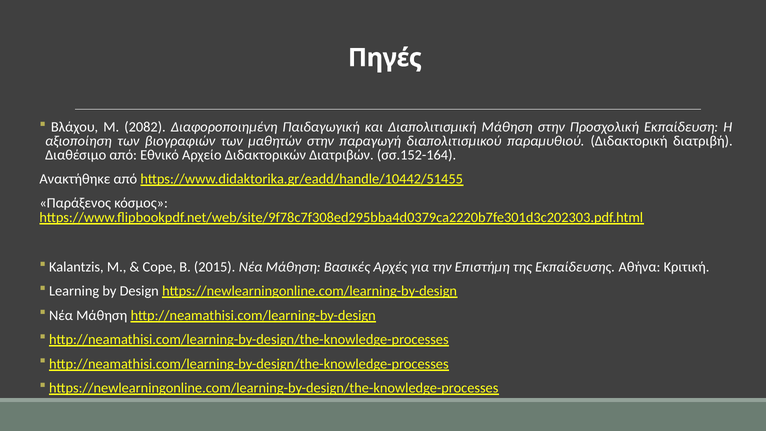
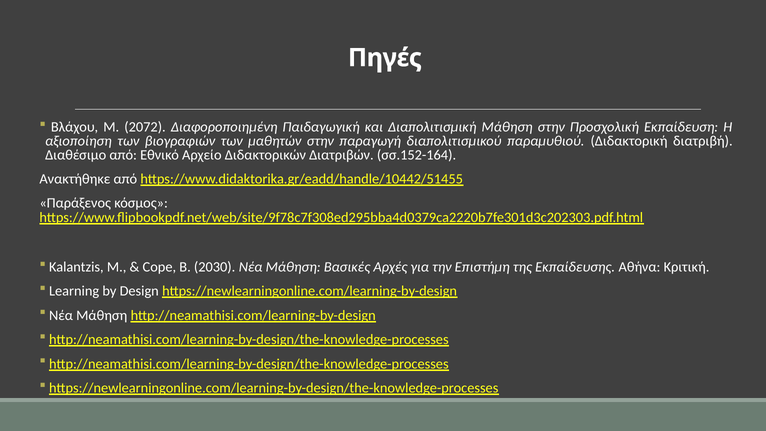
2082: 2082 -> 2072 (145, 127)
2015: 2015 -> 2030 (215, 267)
